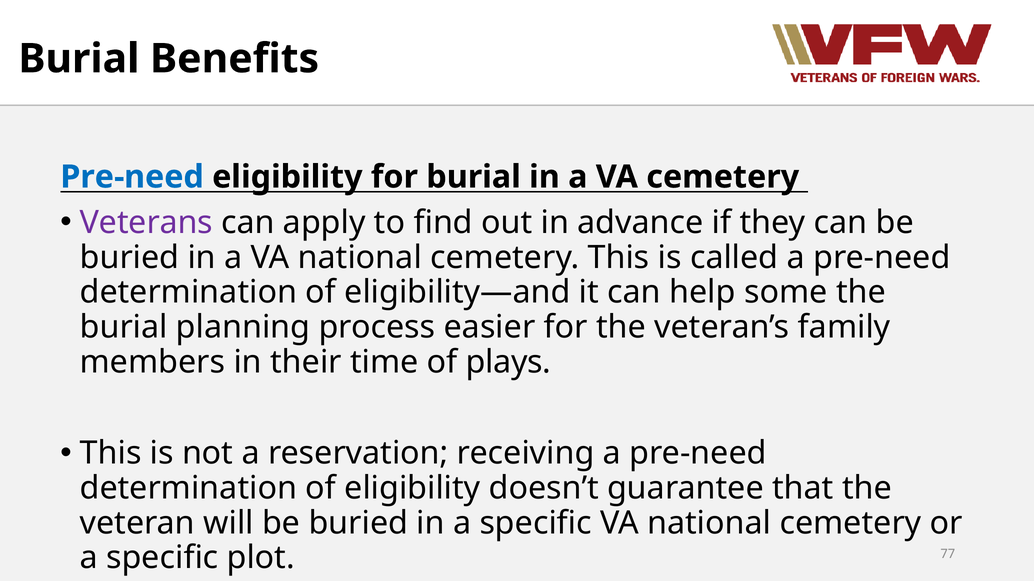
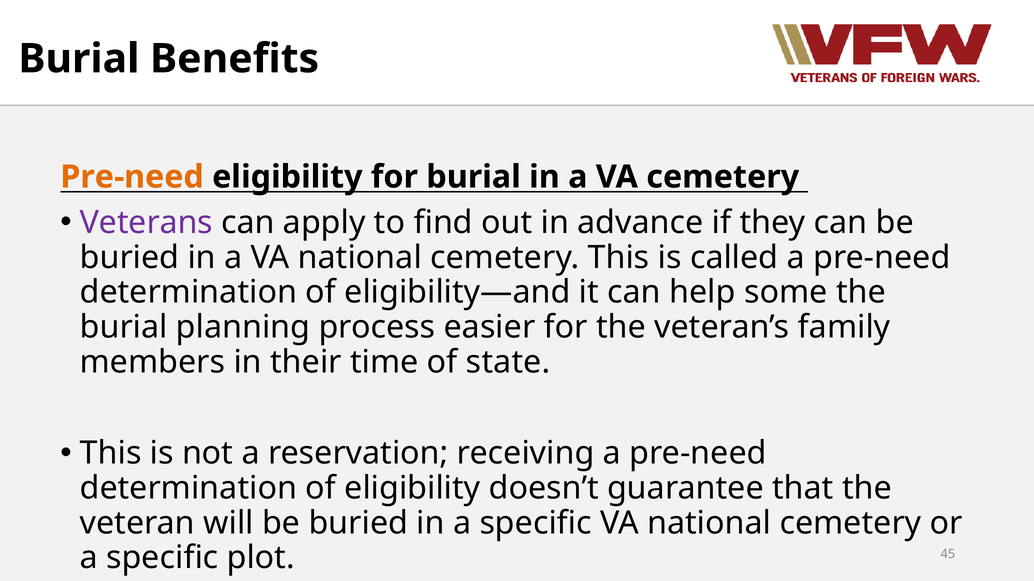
Pre-need colour: blue -> orange (132, 177)
plays: plays -> state (508, 362)
77: 77 -> 45 (948, 554)
